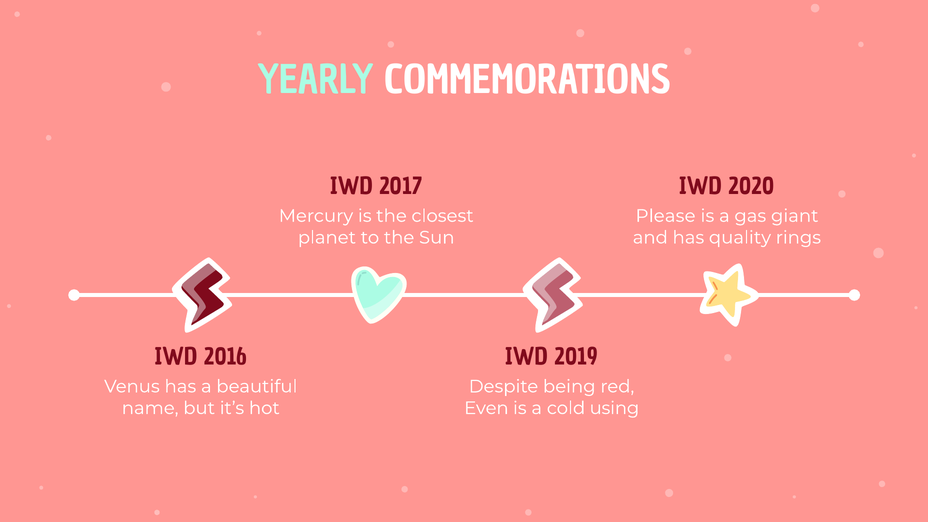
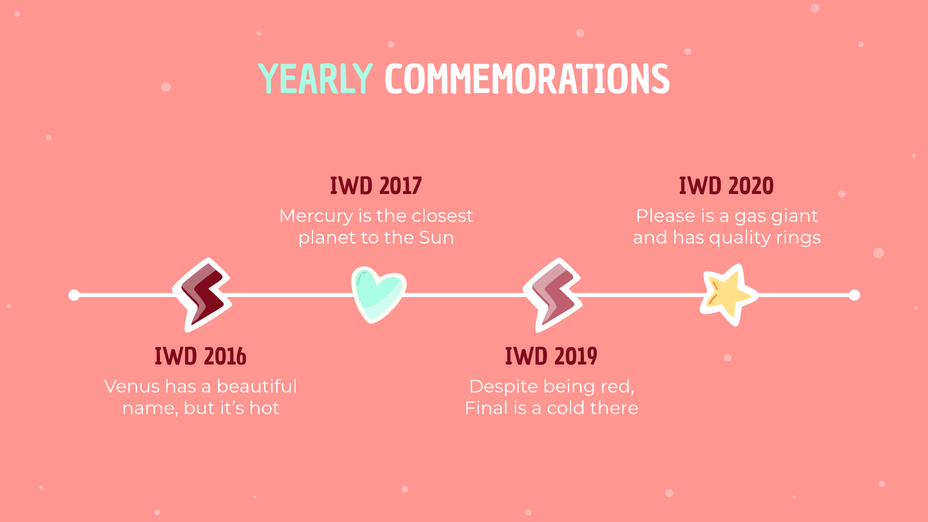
Even: Even -> Final (486, 408)
using: using -> there (614, 408)
